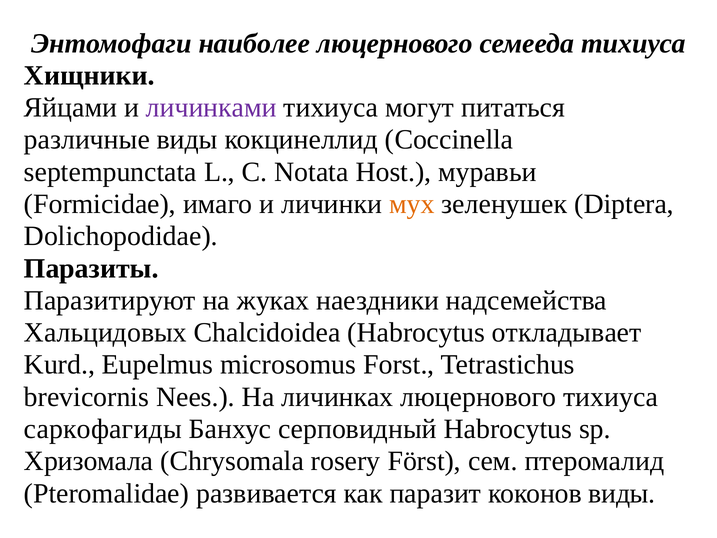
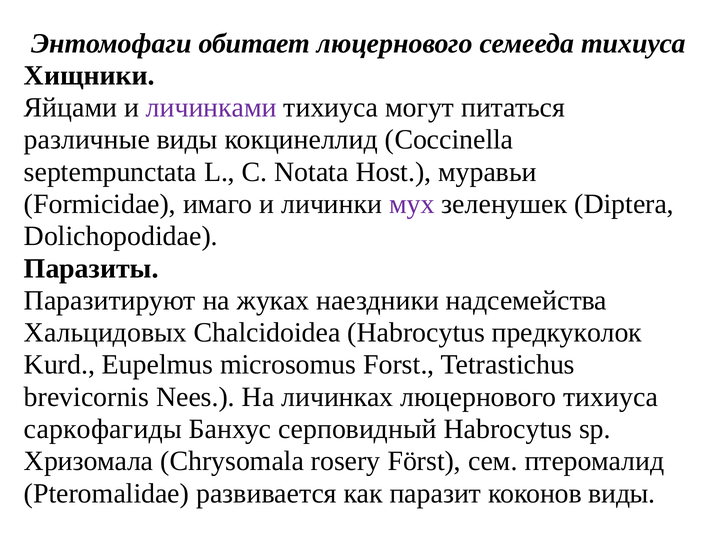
наиболее: наиболее -> обитает (254, 43)
мух colour: orange -> purple (412, 204)
откладывает: откладывает -> предкуколок (567, 332)
